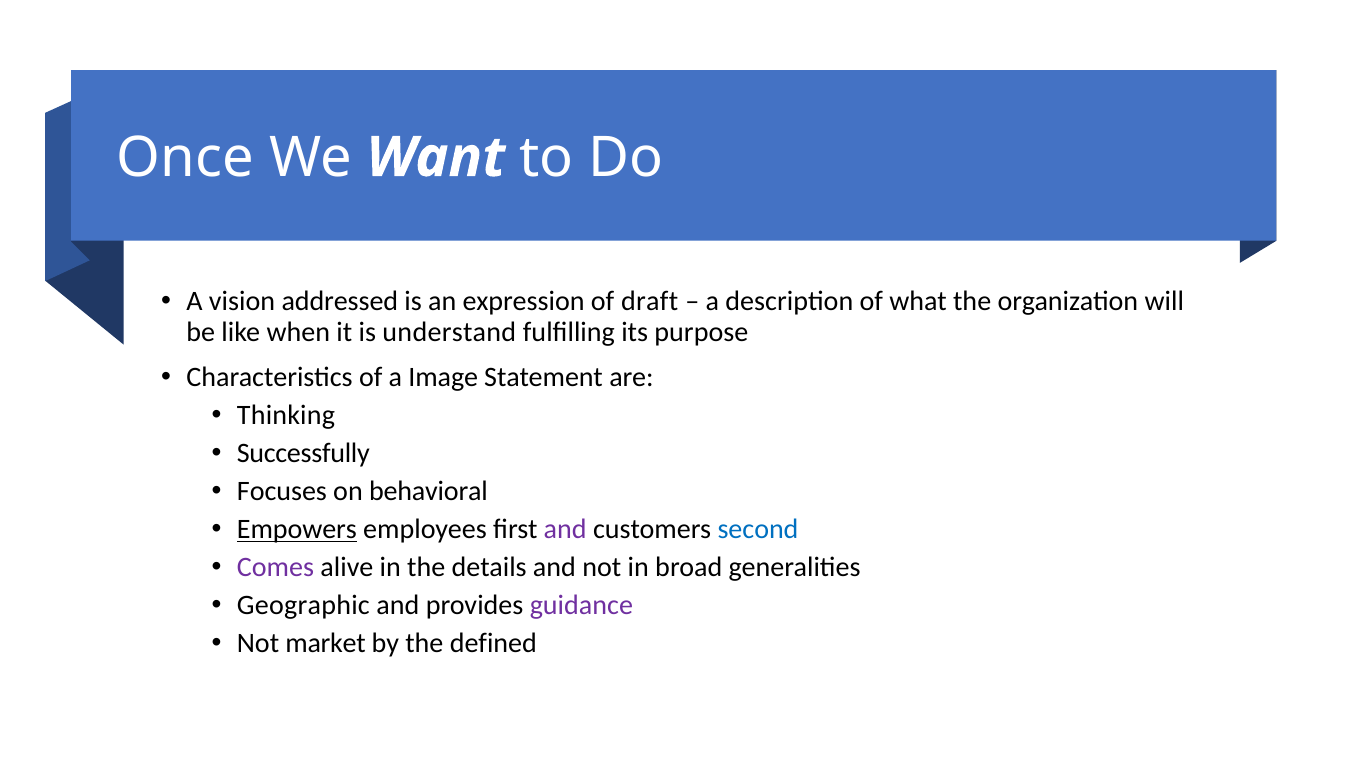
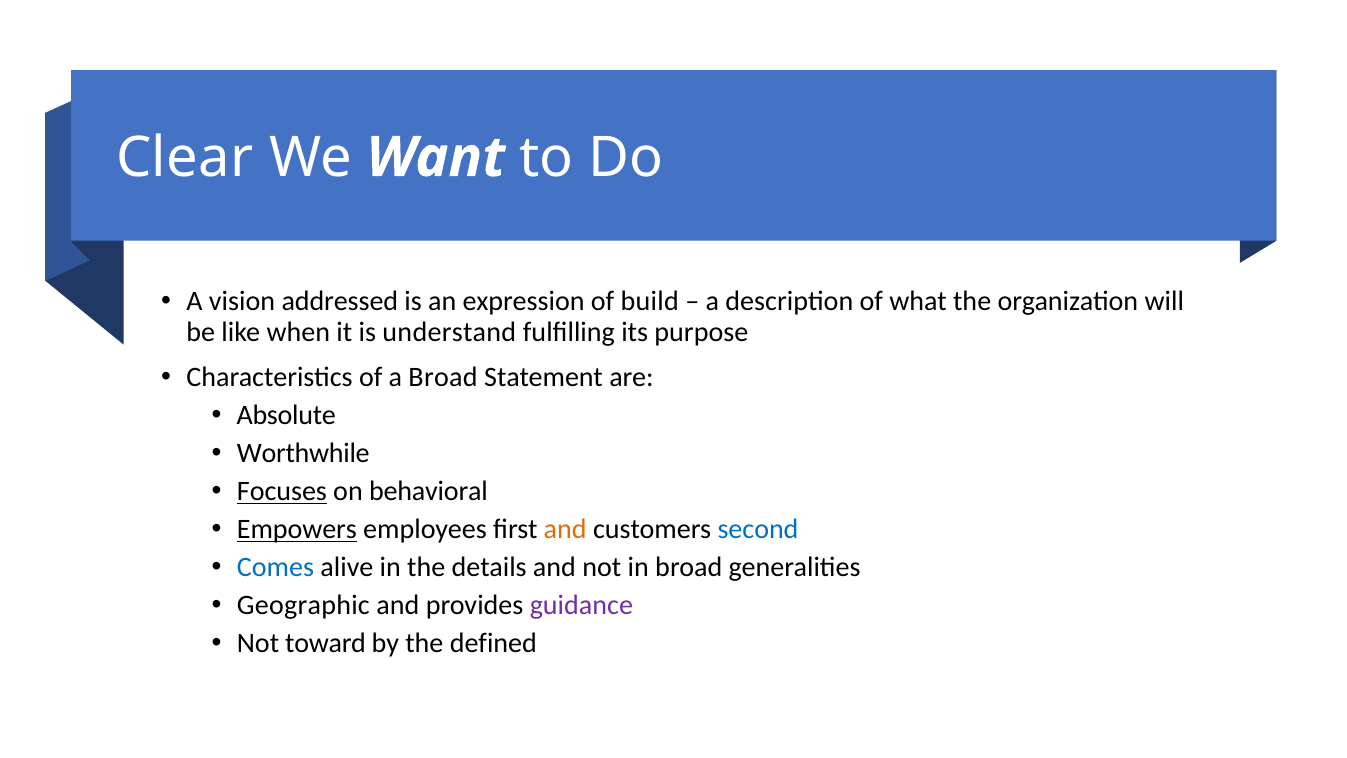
Once: Once -> Clear (185, 157)
draft: draft -> build (650, 301)
a Image: Image -> Broad (443, 377)
Thinking: Thinking -> Absolute (286, 415)
Successfully: Successfully -> Worthwhile (303, 453)
Focuses underline: none -> present (282, 491)
and colour: purple -> orange (565, 529)
Comes colour: purple -> blue (276, 567)
market: market -> toward (326, 643)
